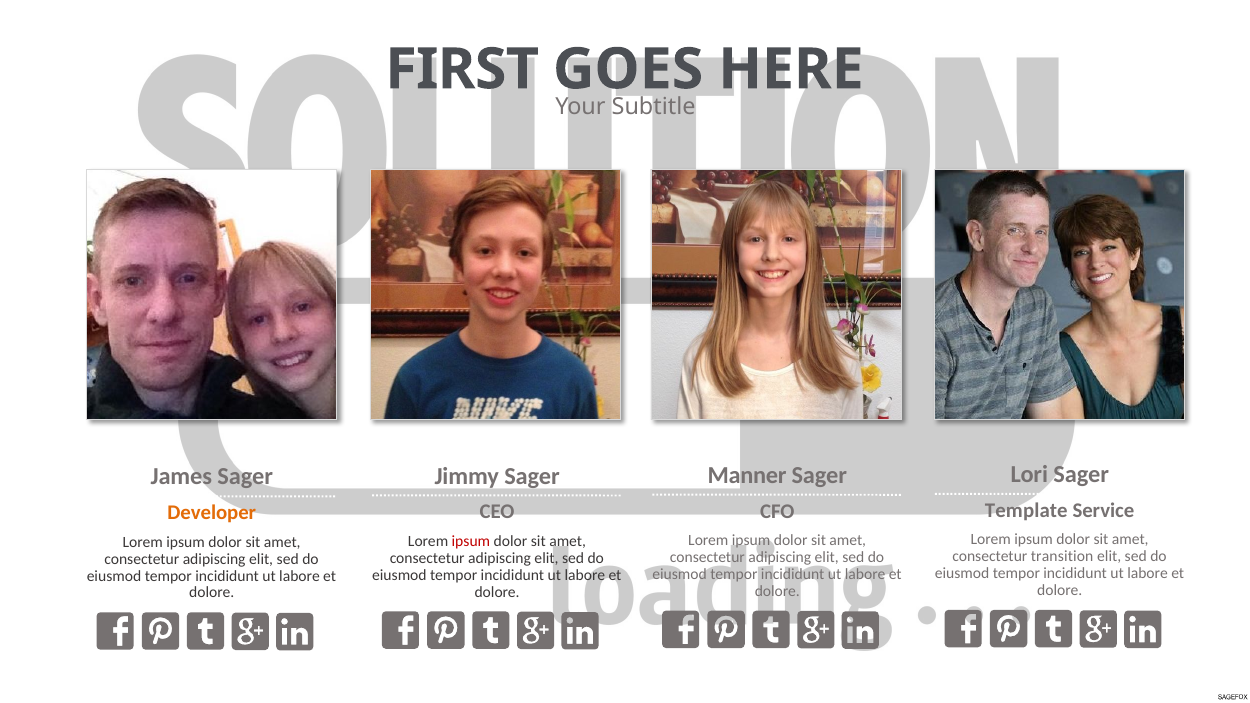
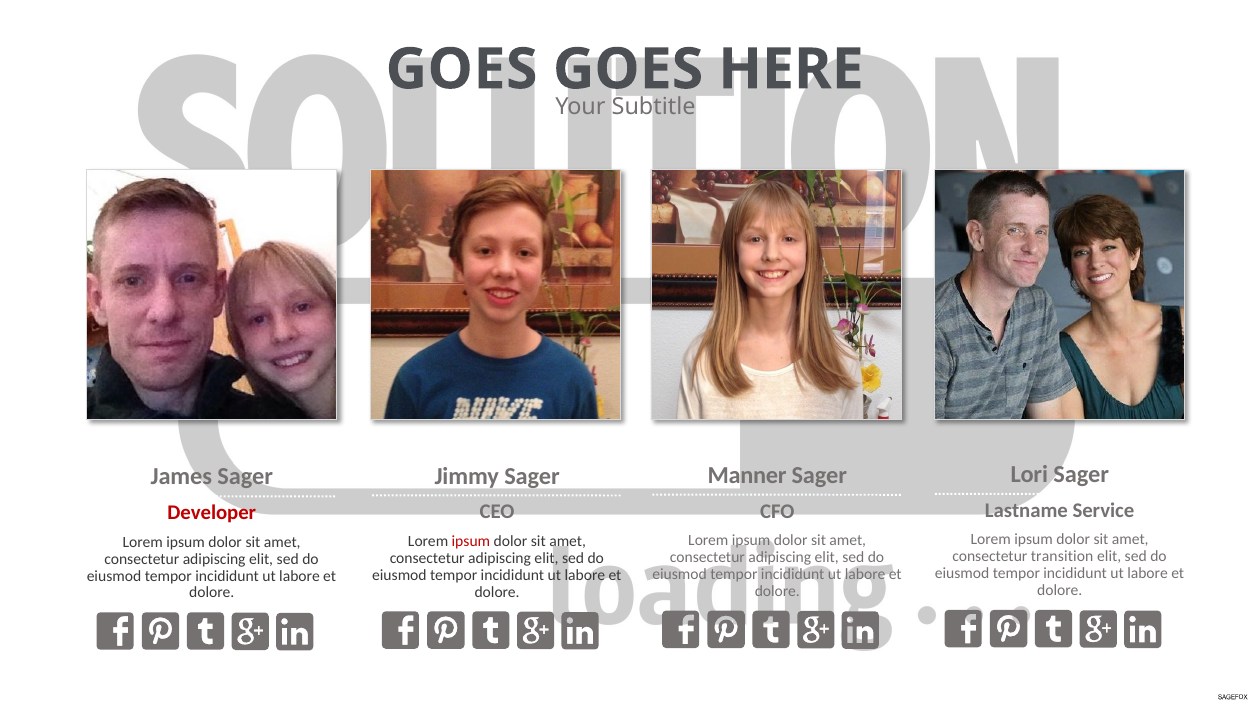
FIRST: FIRST -> GOES (462, 69)
Template: Template -> Lastname (1026, 511)
Developer colour: orange -> red (212, 513)
